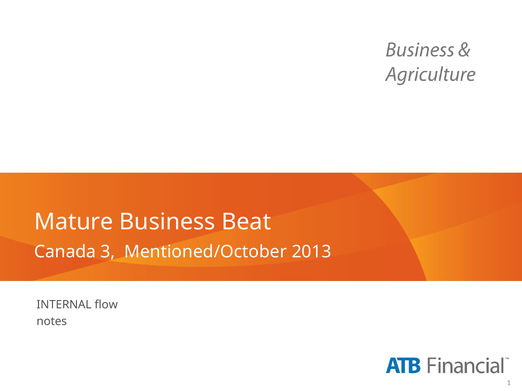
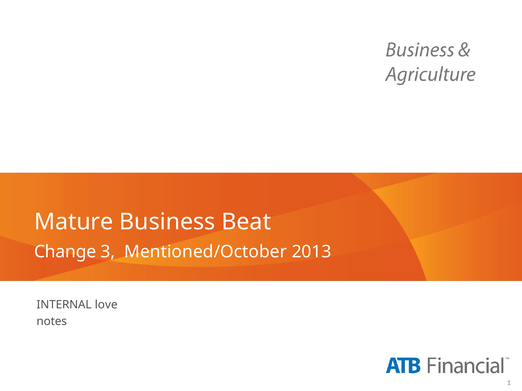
Canada: Canada -> Change (65, 252)
flow: flow -> love (106, 305)
